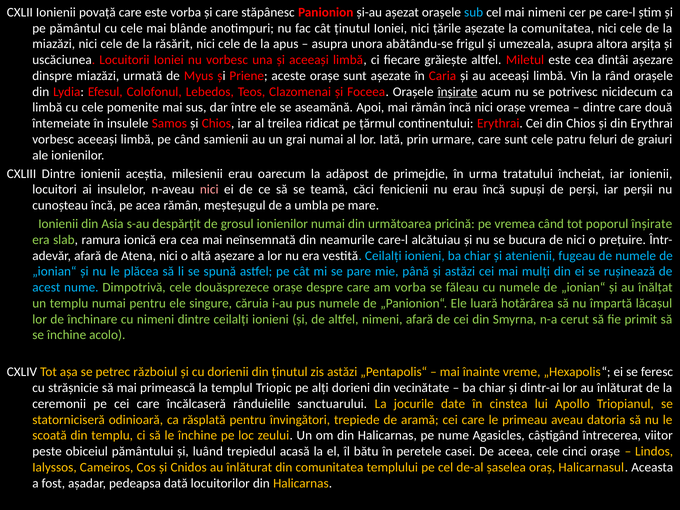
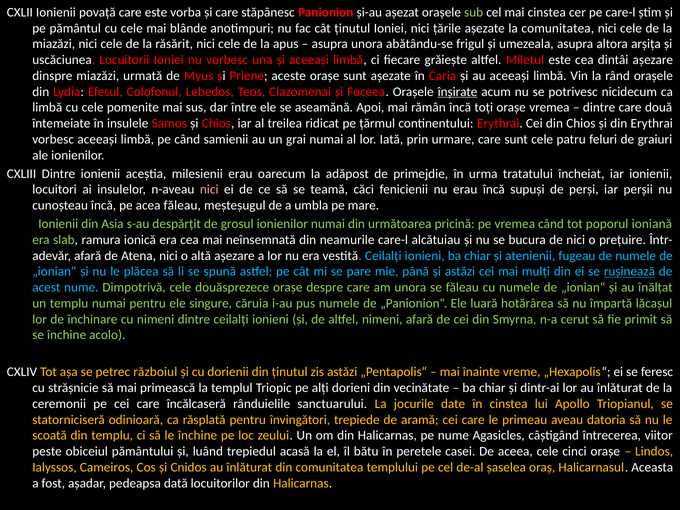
sub colour: light blue -> light green (474, 12)
mai nimeni: nimeni -> cinstea (547, 12)
încă nici: nici -> toți (484, 108)
acea rămân: rămân -> făleau (182, 205)
poporul înșirate: înșirate -> ioniană (652, 224)
rușinează underline: none -> present (629, 272)
am vorba: vorba -> unora (410, 287)
